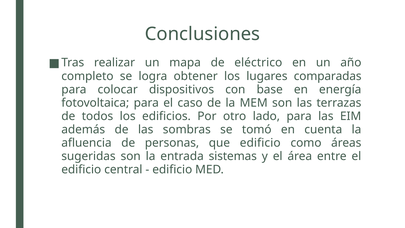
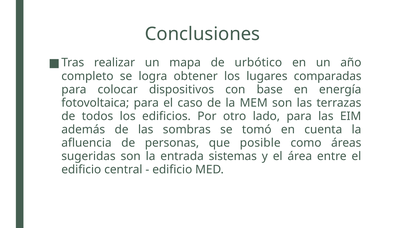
eléctrico: eléctrico -> urbótico (258, 63)
que edificio: edificio -> posible (260, 143)
